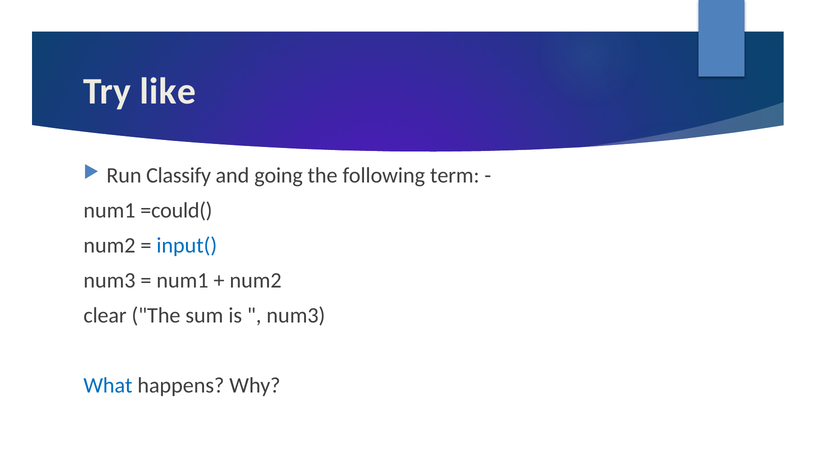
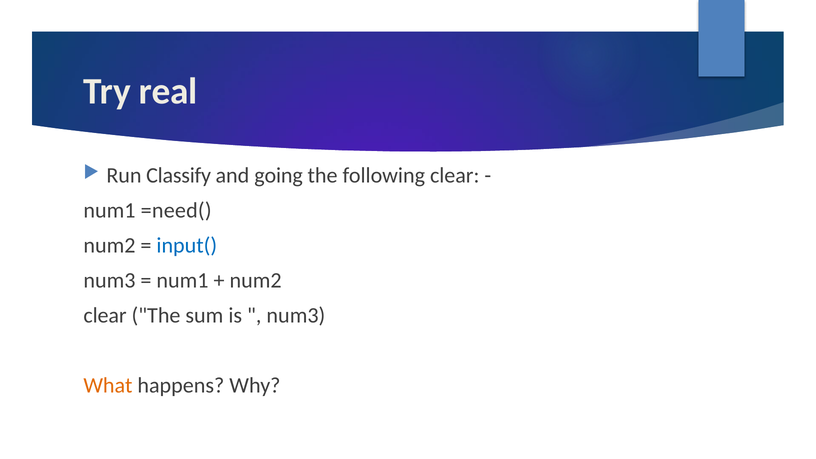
like: like -> real (168, 91)
following term: term -> clear (455, 176)
=could(: =could( -> =need( (176, 211)
What colour: blue -> orange (108, 386)
